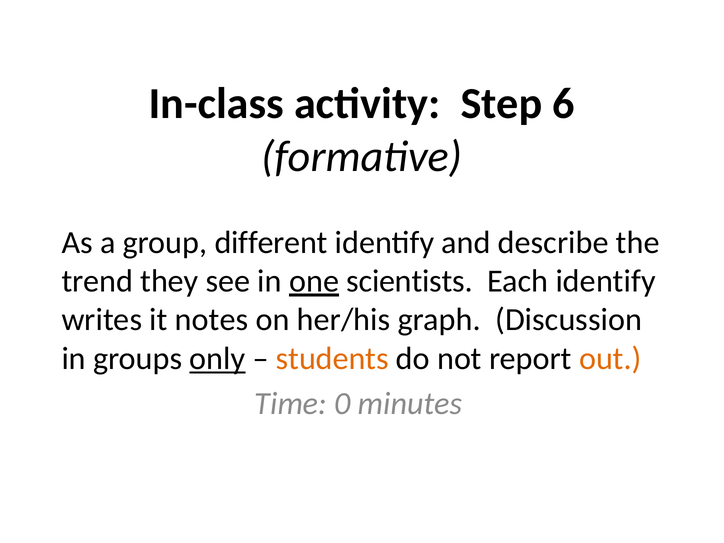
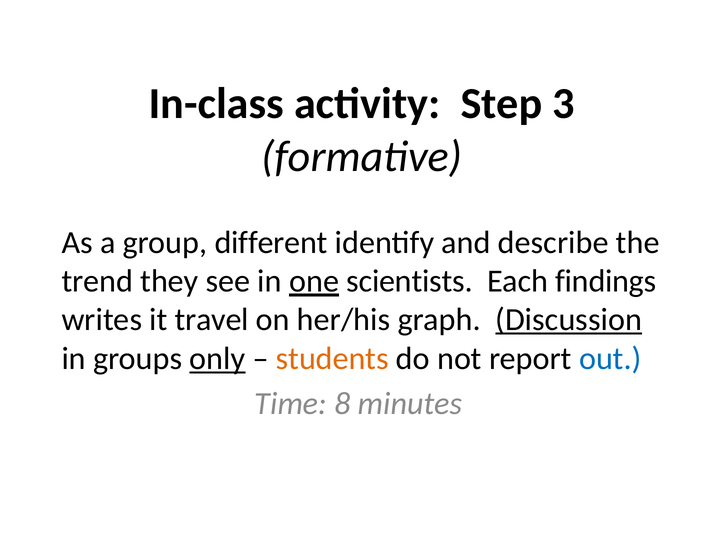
6: 6 -> 3 (563, 104)
Each identify: identify -> findings (606, 281)
notes: notes -> travel (212, 320)
Discussion underline: none -> present (569, 320)
out colour: orange -> blue (610, 358)
0: 0 -> 8 (342, 404)
